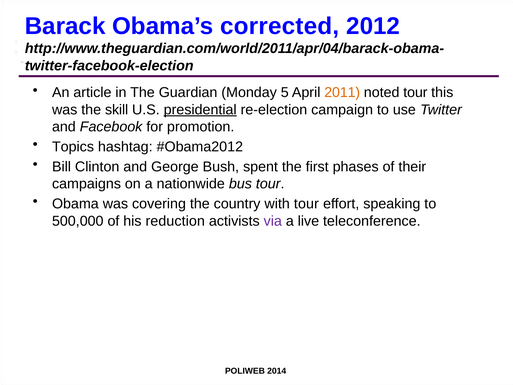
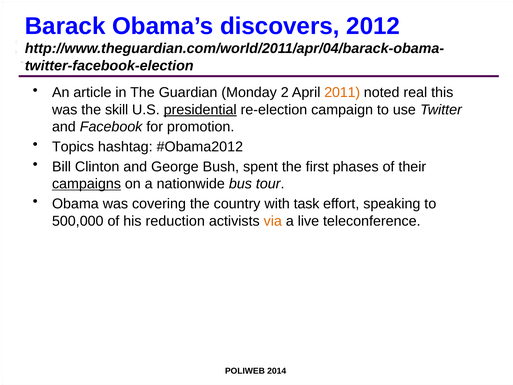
corrected: corrected -> discovers (280, 26)
5: 5 -> 2 (285, 93)
noted tour: tour -> real (415, 93)
campaigns underline: none -> present (86, 184)
with tour: tour -> task (307, 204)
via colour: purple -> orange (273, 221)
